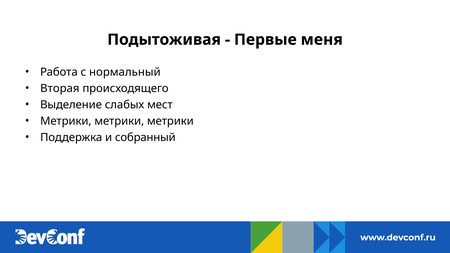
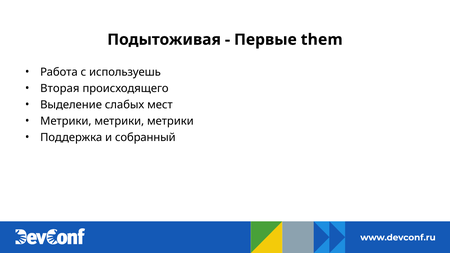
меня: меня -> them (322, 40)
нормальный: нормальный -> используешь (125, 72)
